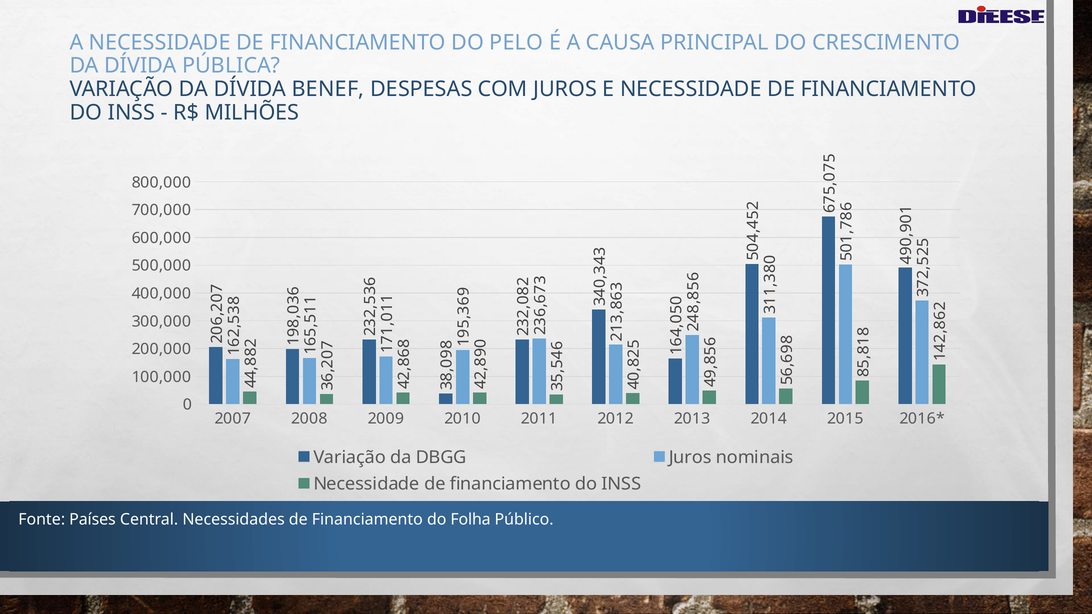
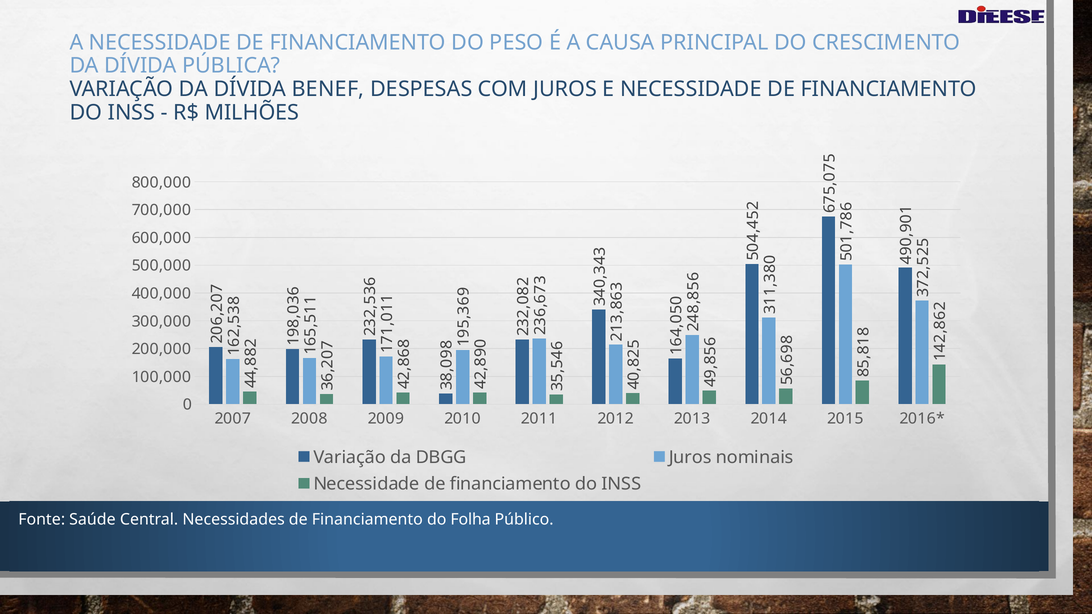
PELO: PELO -> PESO (516, 42)
Países: Países -> Saúde (92, 520)
